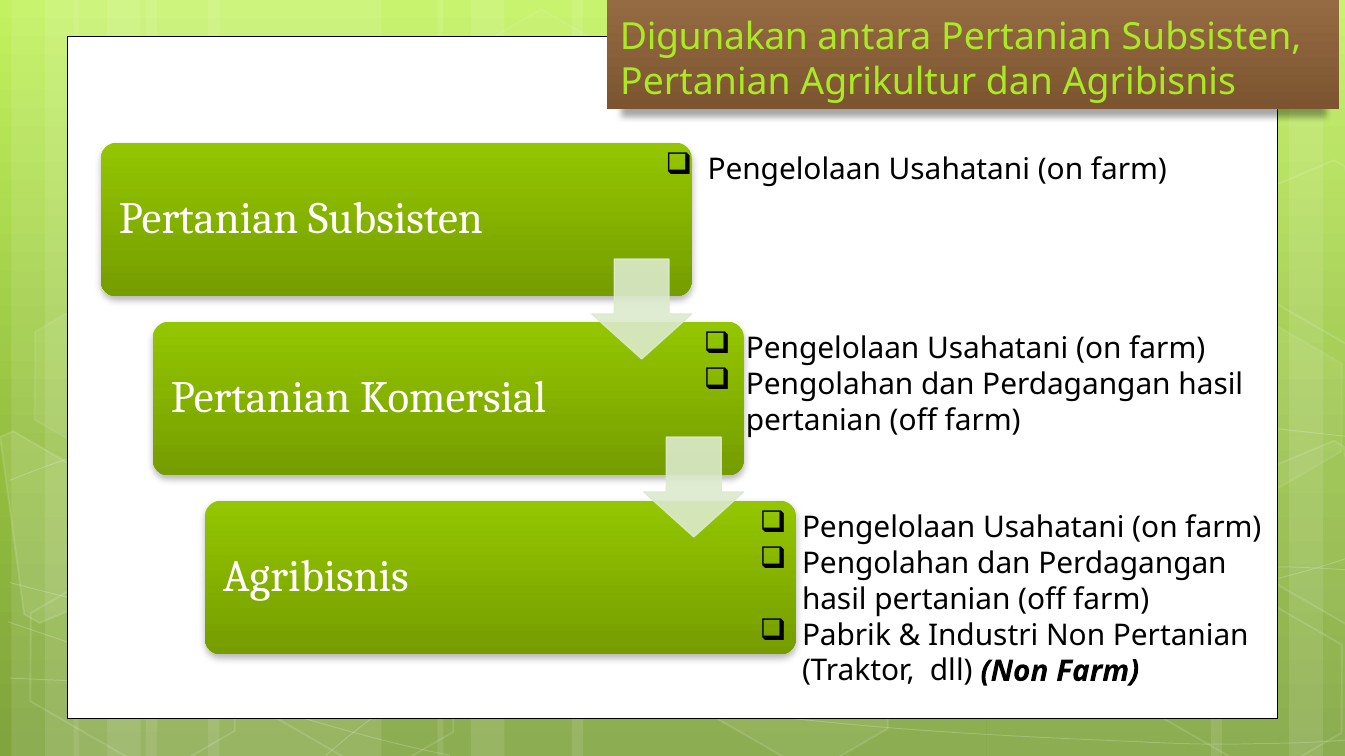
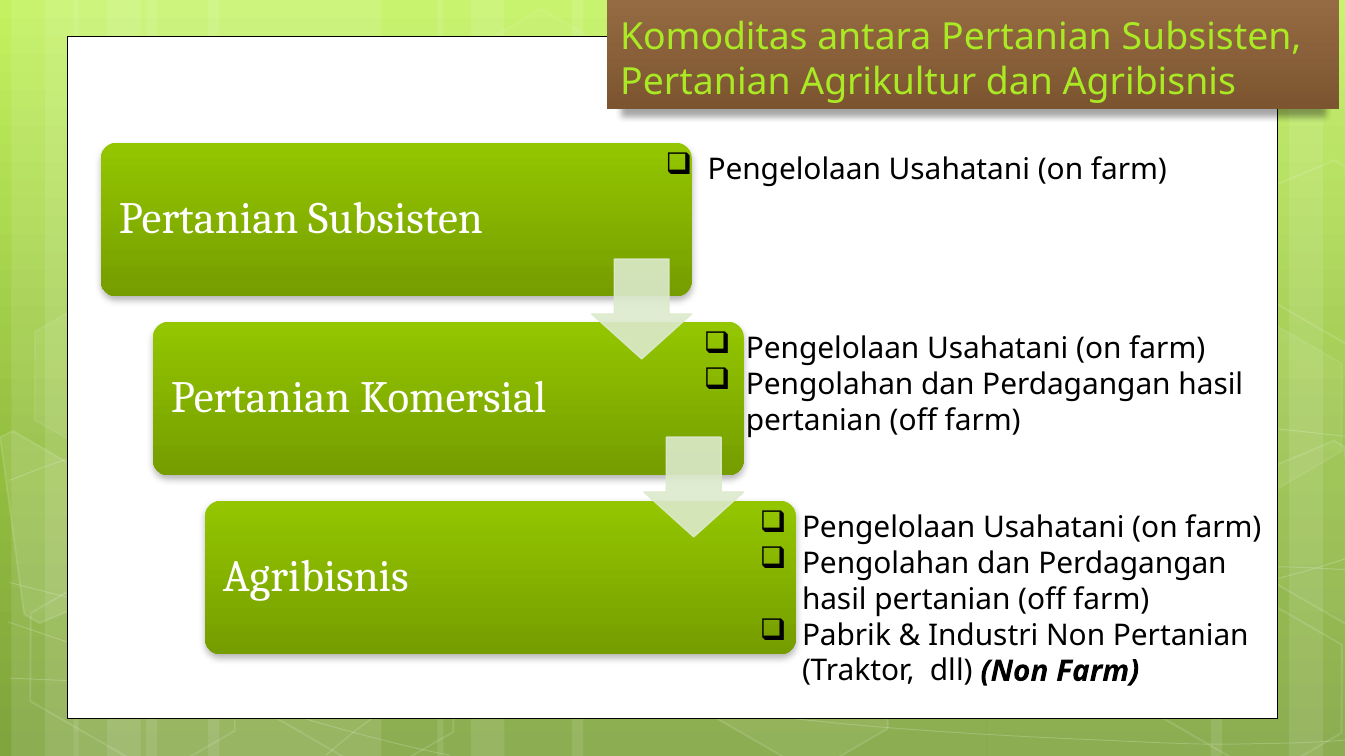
Digunakan: Digunakan -> Komoditas (714, 38)
